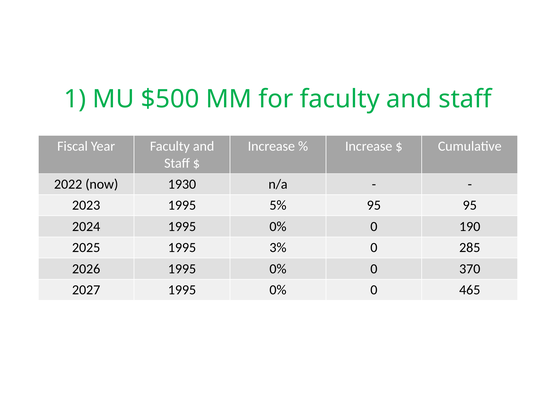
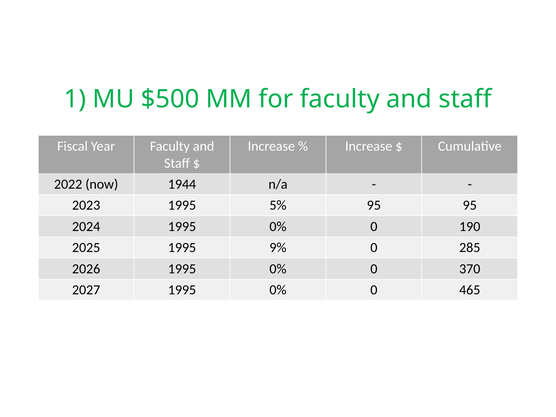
1930: 1930 -> 1944 (182, 184)
3%: 3% -> 9% (278, 248)
